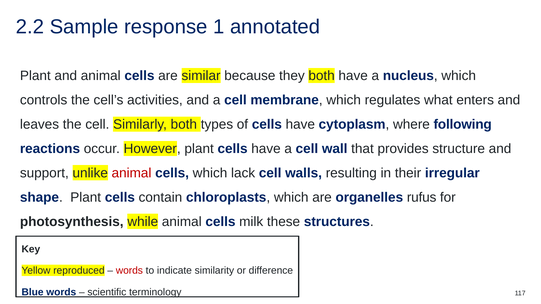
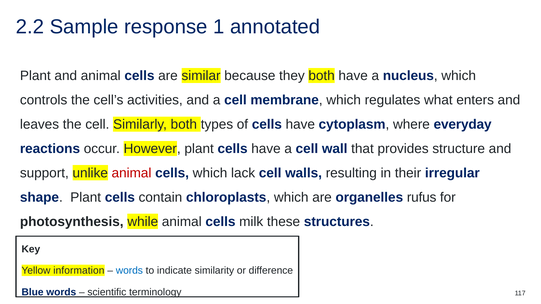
following: following -> everyday (463, 124)
reproduced: reproduced -> information (79, 271)
words colour: red -> blue (129, 271)
